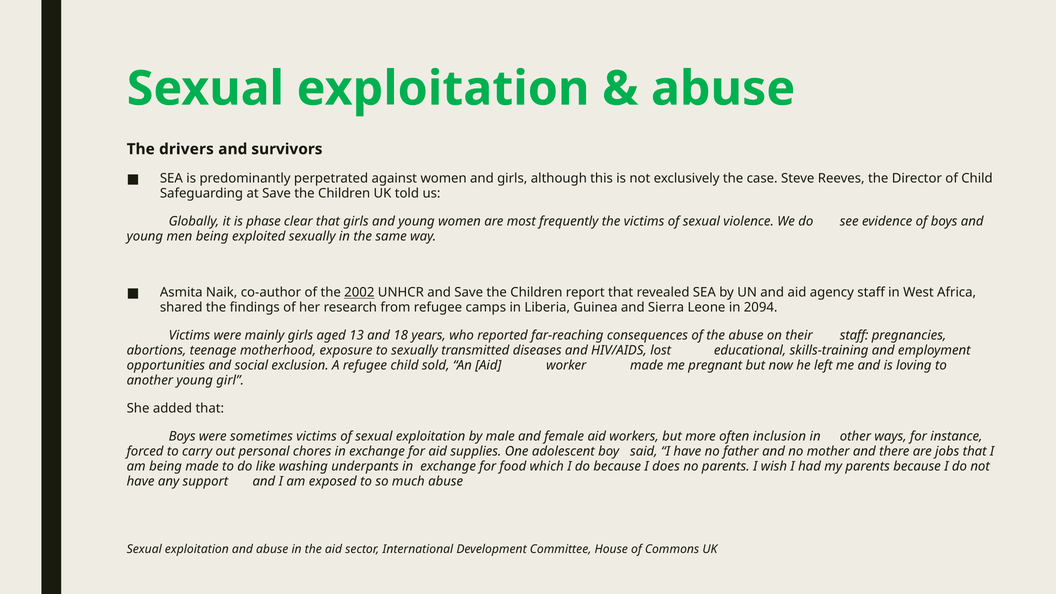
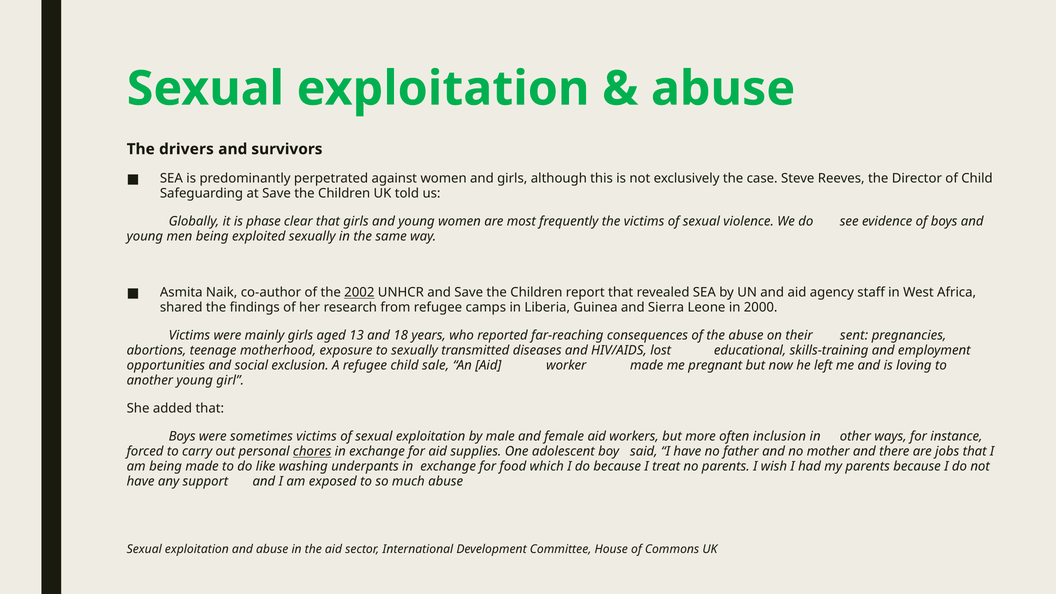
2094: 2094 -> 2000 (761, 308)
their staff: staff -> sent (854, 336)
sold: sold -> sale (436, 365)
chores underline: none -> present (312, 452)
does: does -> treat (666, 466)
